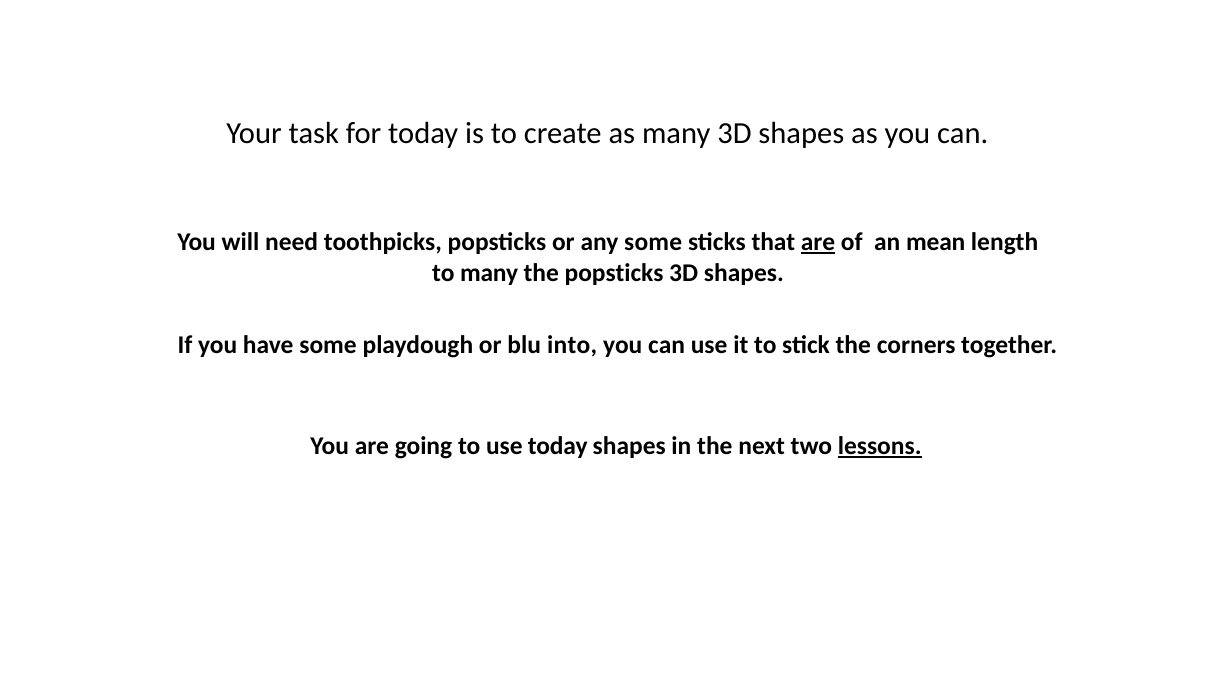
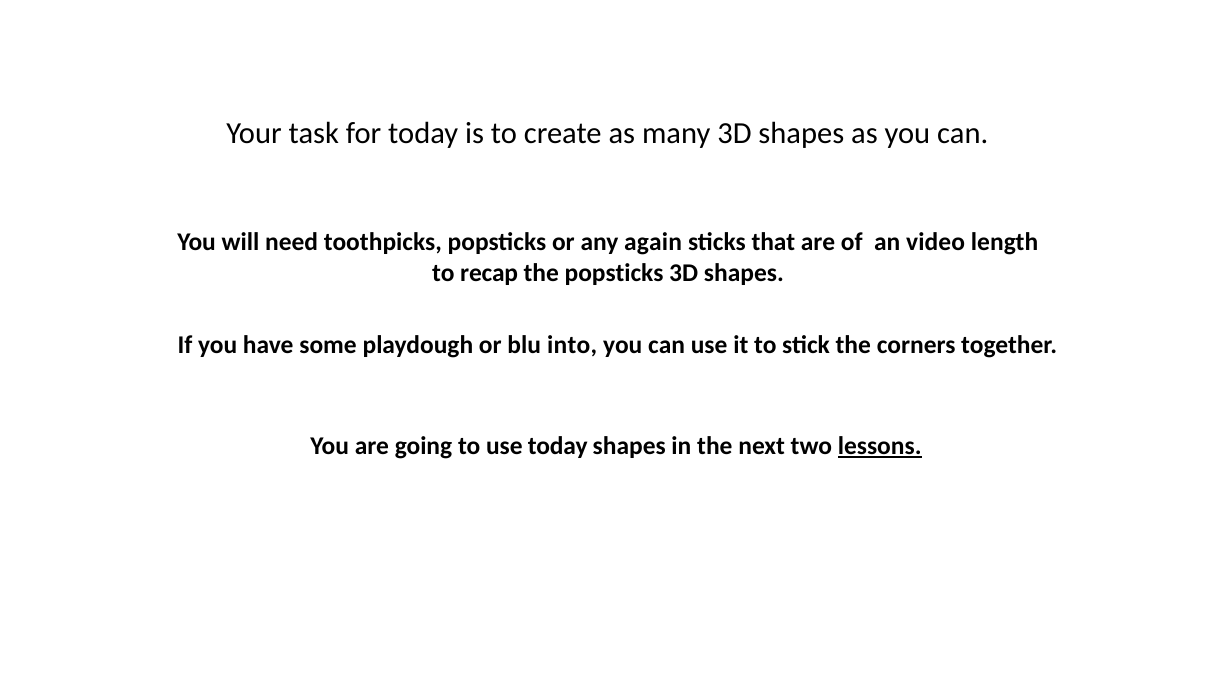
any some: some -> again (653, 242)
are underline: present -> none (818, 242)
mean: mean -> video (936, 242)
to many: many -> recap (489, 273)
